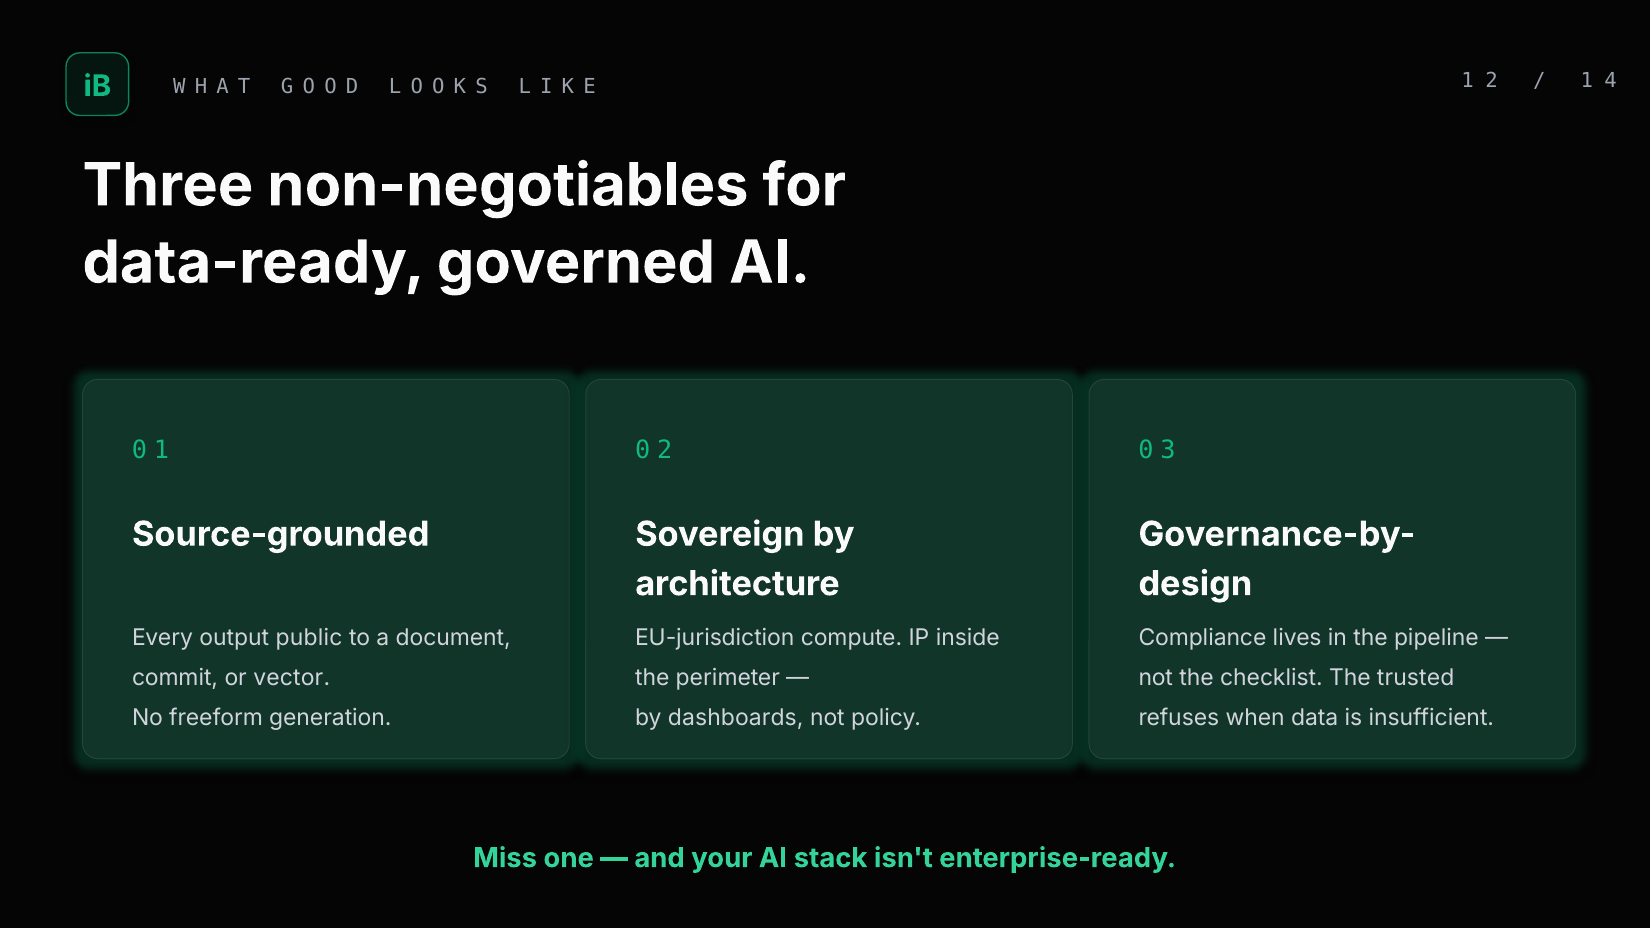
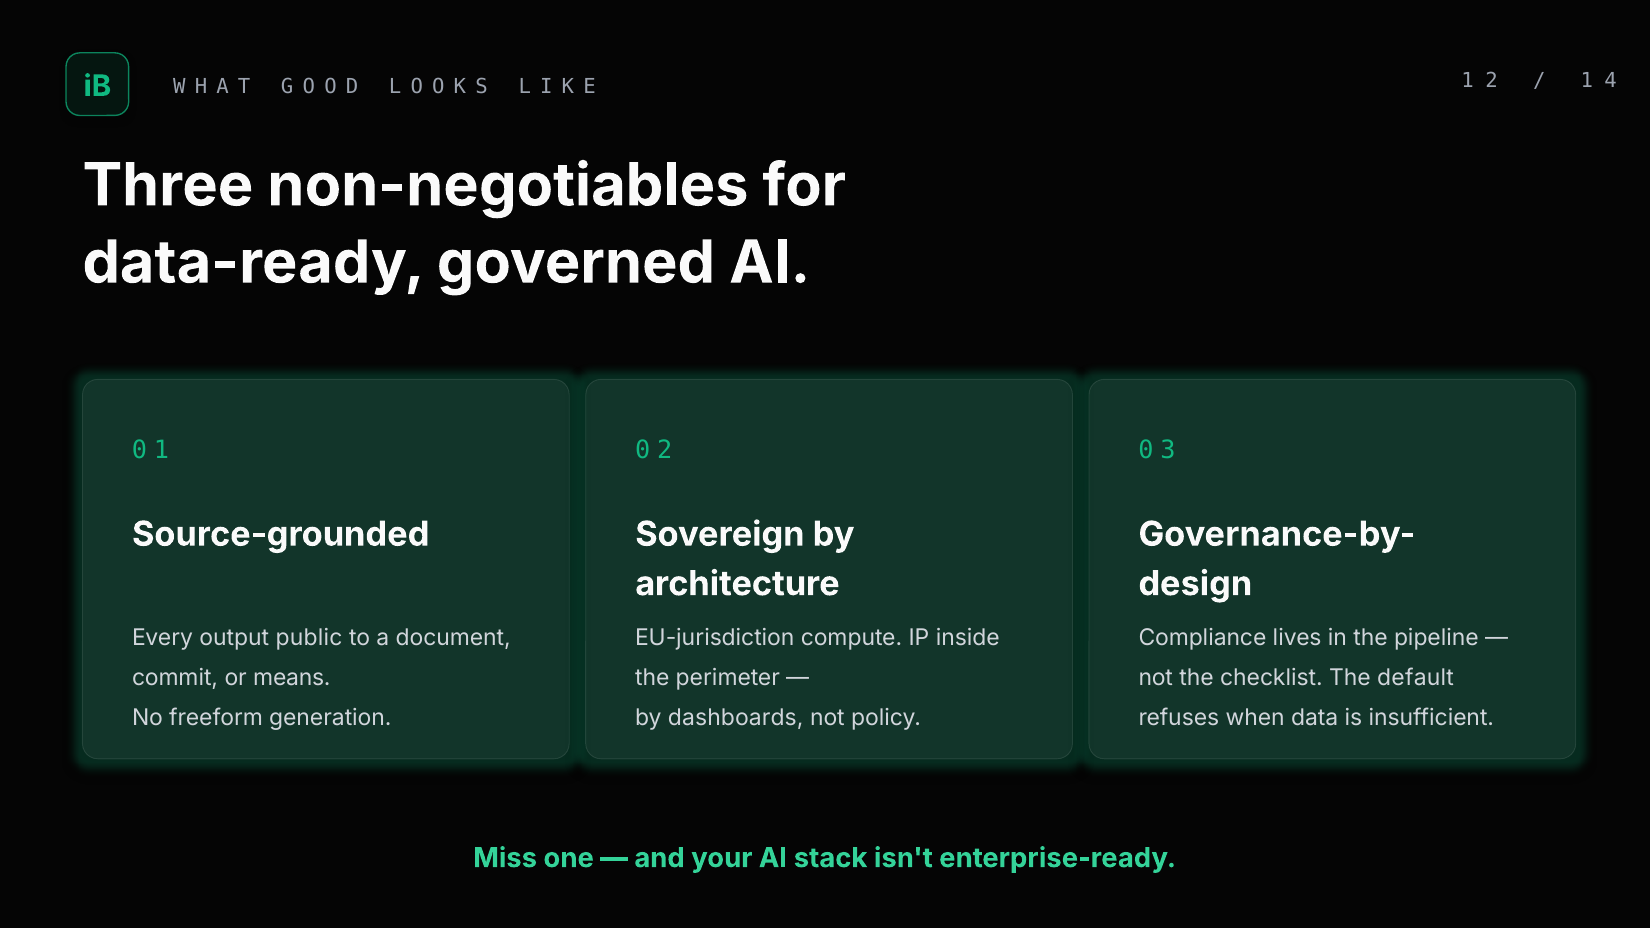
vector: vector -> means (292, 678)
trusted: trusted -> default (1416, 678)
